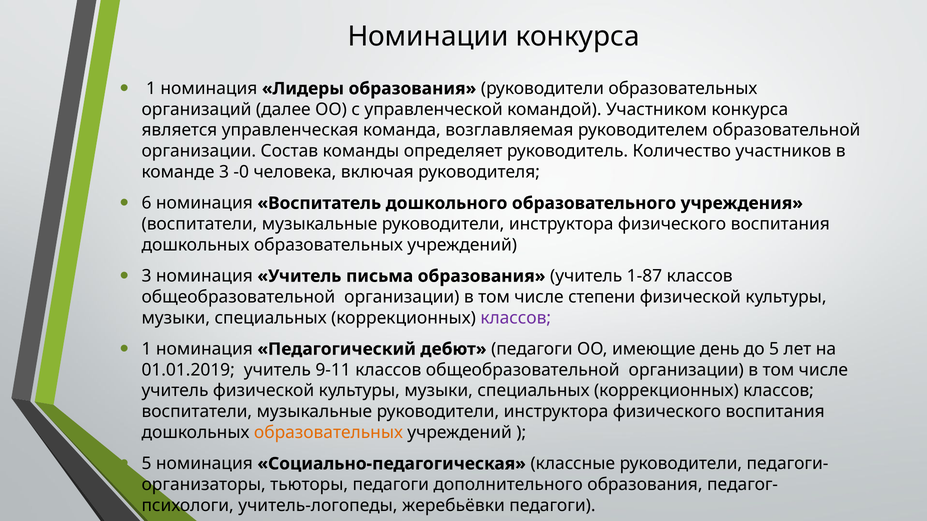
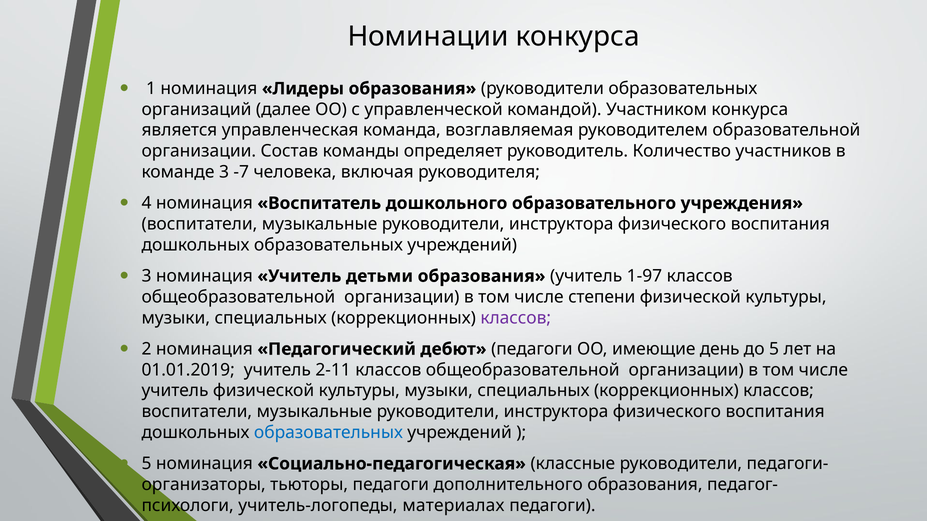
-0: -0 -> -7 (241, 172)
6: 6 -> 4 (147, 203)
письма: письма -> детьми (380, 276)
1-87: 1-87 -> 1-97 (644, 276)
1: 1 -> 2 (147, 349)
9-11: 9-11 -> 2-11 (333, 370)
образовательных colour: orange -> blue (328, 433)
жеребьёвки: жеребьёвки -> материалах (453, 506)
